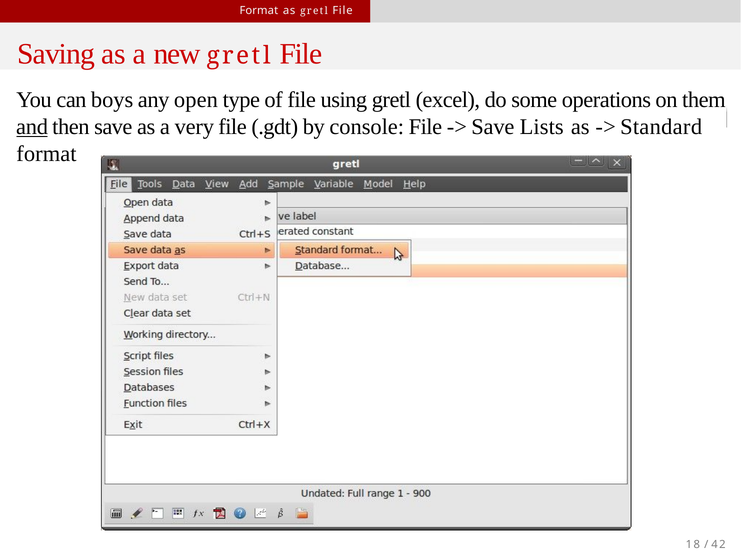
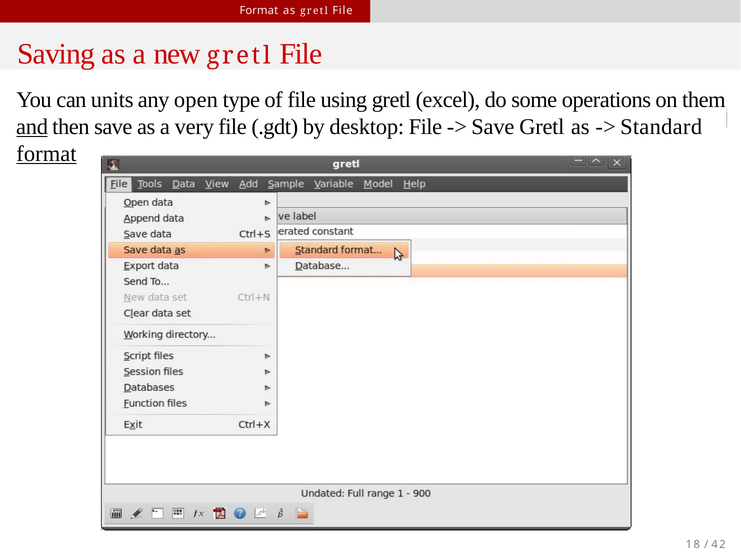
boys: boys -> units (112, 100)
console: console -> desktop (367, 127)
->Save Lists: Lists -> Gretl (542, 127)
format underline: none -> present (46, 154)
